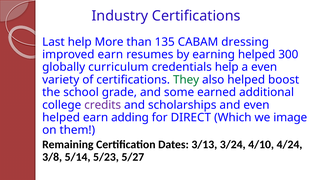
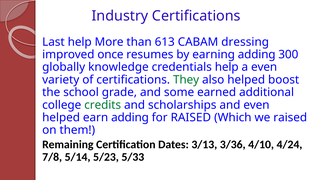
135: 135 -> 613 (165, 42)
improved earn: earn -> once (110, 55)
earning helped: helped -> adding (257, 55)
curriculum: curriculum -> knowledge (118, 67)
credits colour: purple -> green (103, 105)
for DIRECT: DIRECT -> RAISED (191, 118)
we image: image -> raised (290, 118)
3/24: 3/24 -> 3/36 (233, 145)
3/8: 3/8 -> 7/8 (52, 157)
5/27: 5/27 -> 5/33 (133, 157)
